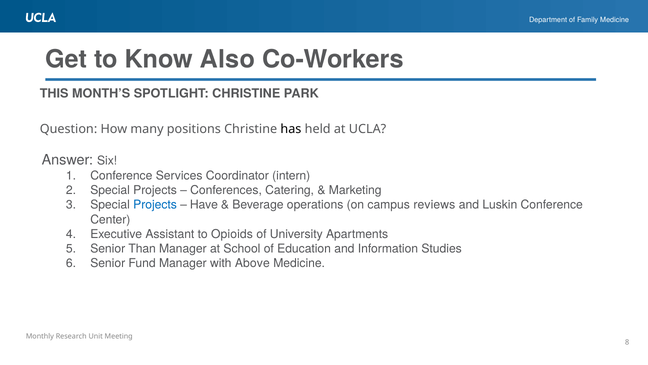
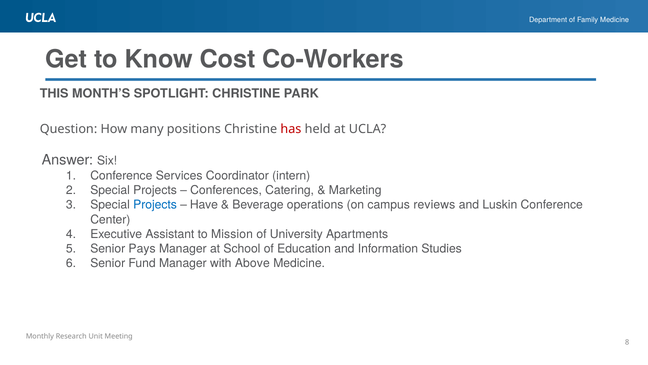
Also: Also -> Cost (228, 59)
has colour: black -> red (291, 129)
Opioids: Opioids -> Mission (232, 234)
Than: Than -> Pays (142, 248)
